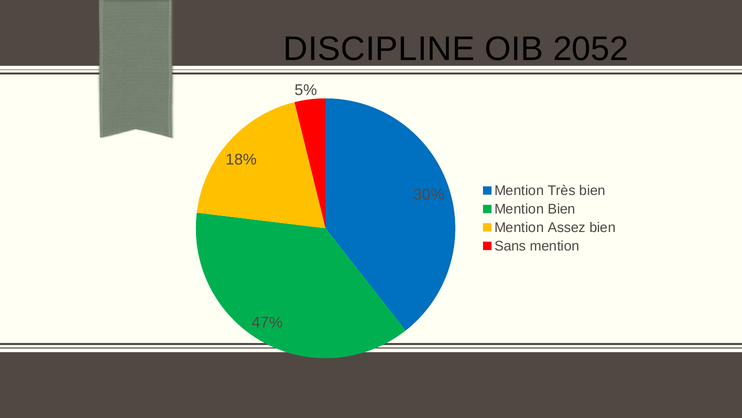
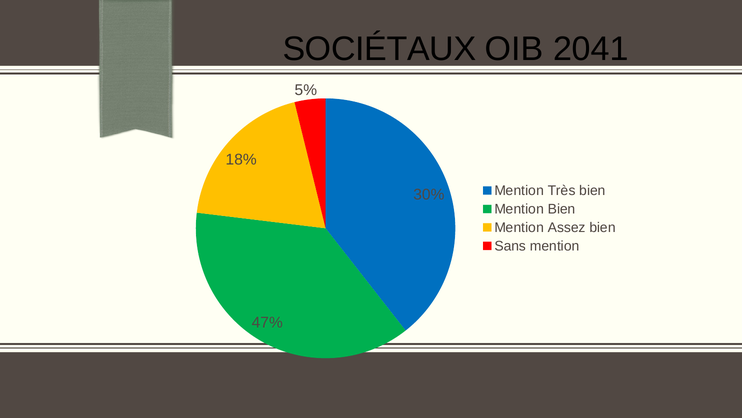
DISCIPLINE: DISCIPLINE -> SOCIÉTAUX (379, 49)
2052: 2052 -> 2041 (591, 49)
